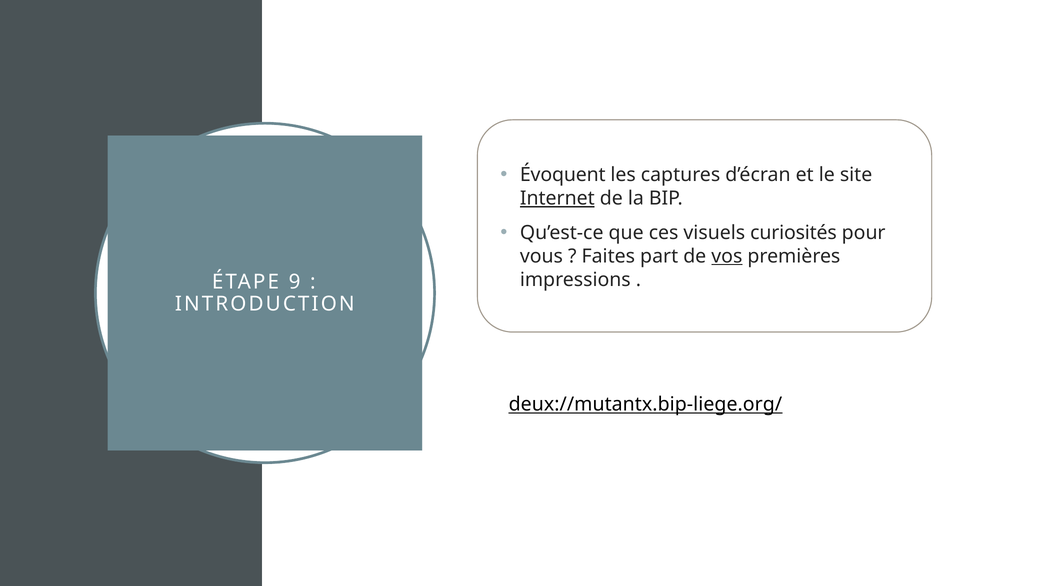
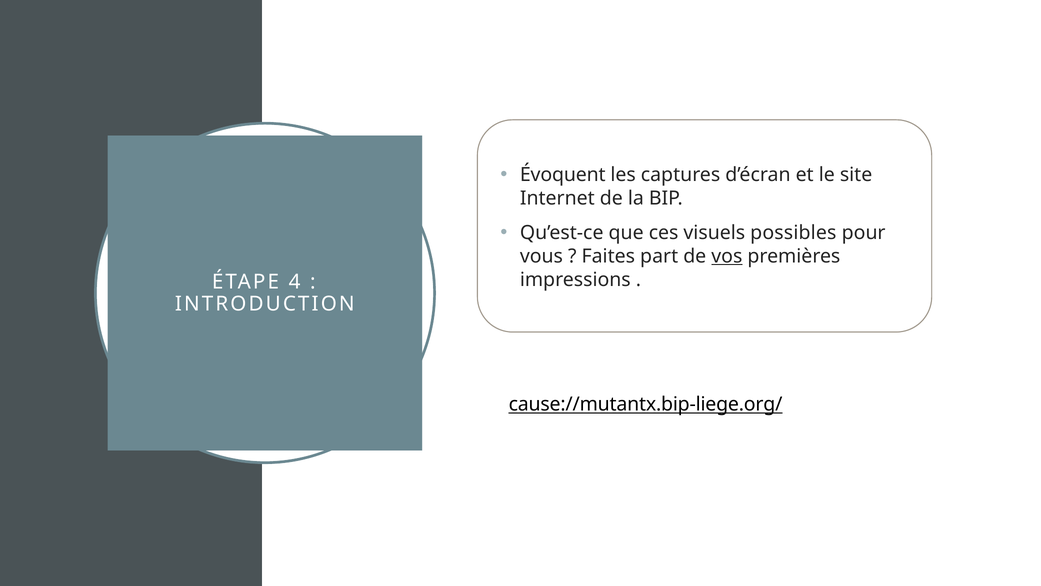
Internet underline: present -> none (557, 198)
curiosités: curiosités -> possibles (793, 233)
9: 9 -> 4 (295, 281)
deux://mutantx.bip-liege.org/: deux://mutantx.bip-liege.org/ -> cause://mutantx.bip-liege.org/ (646, 404)
